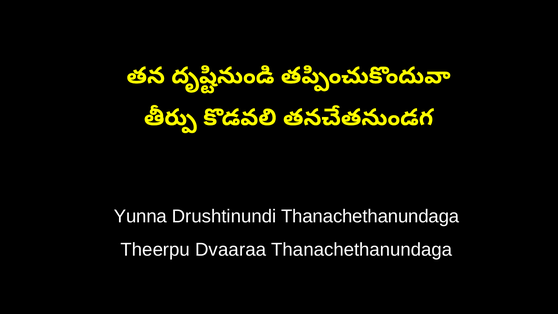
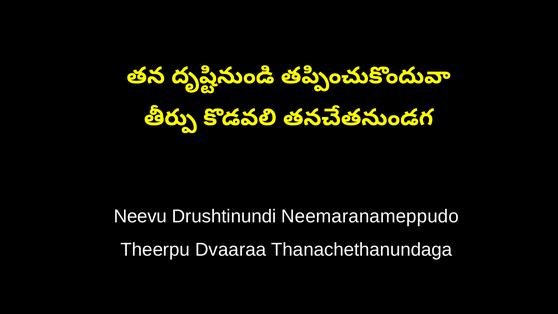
Yunna: Yunna -> Neevu (140, 216)
Drushtinundi Thanachethanundaga: Thanachethanundaga -> Neemaranameppudo (370, 216)
